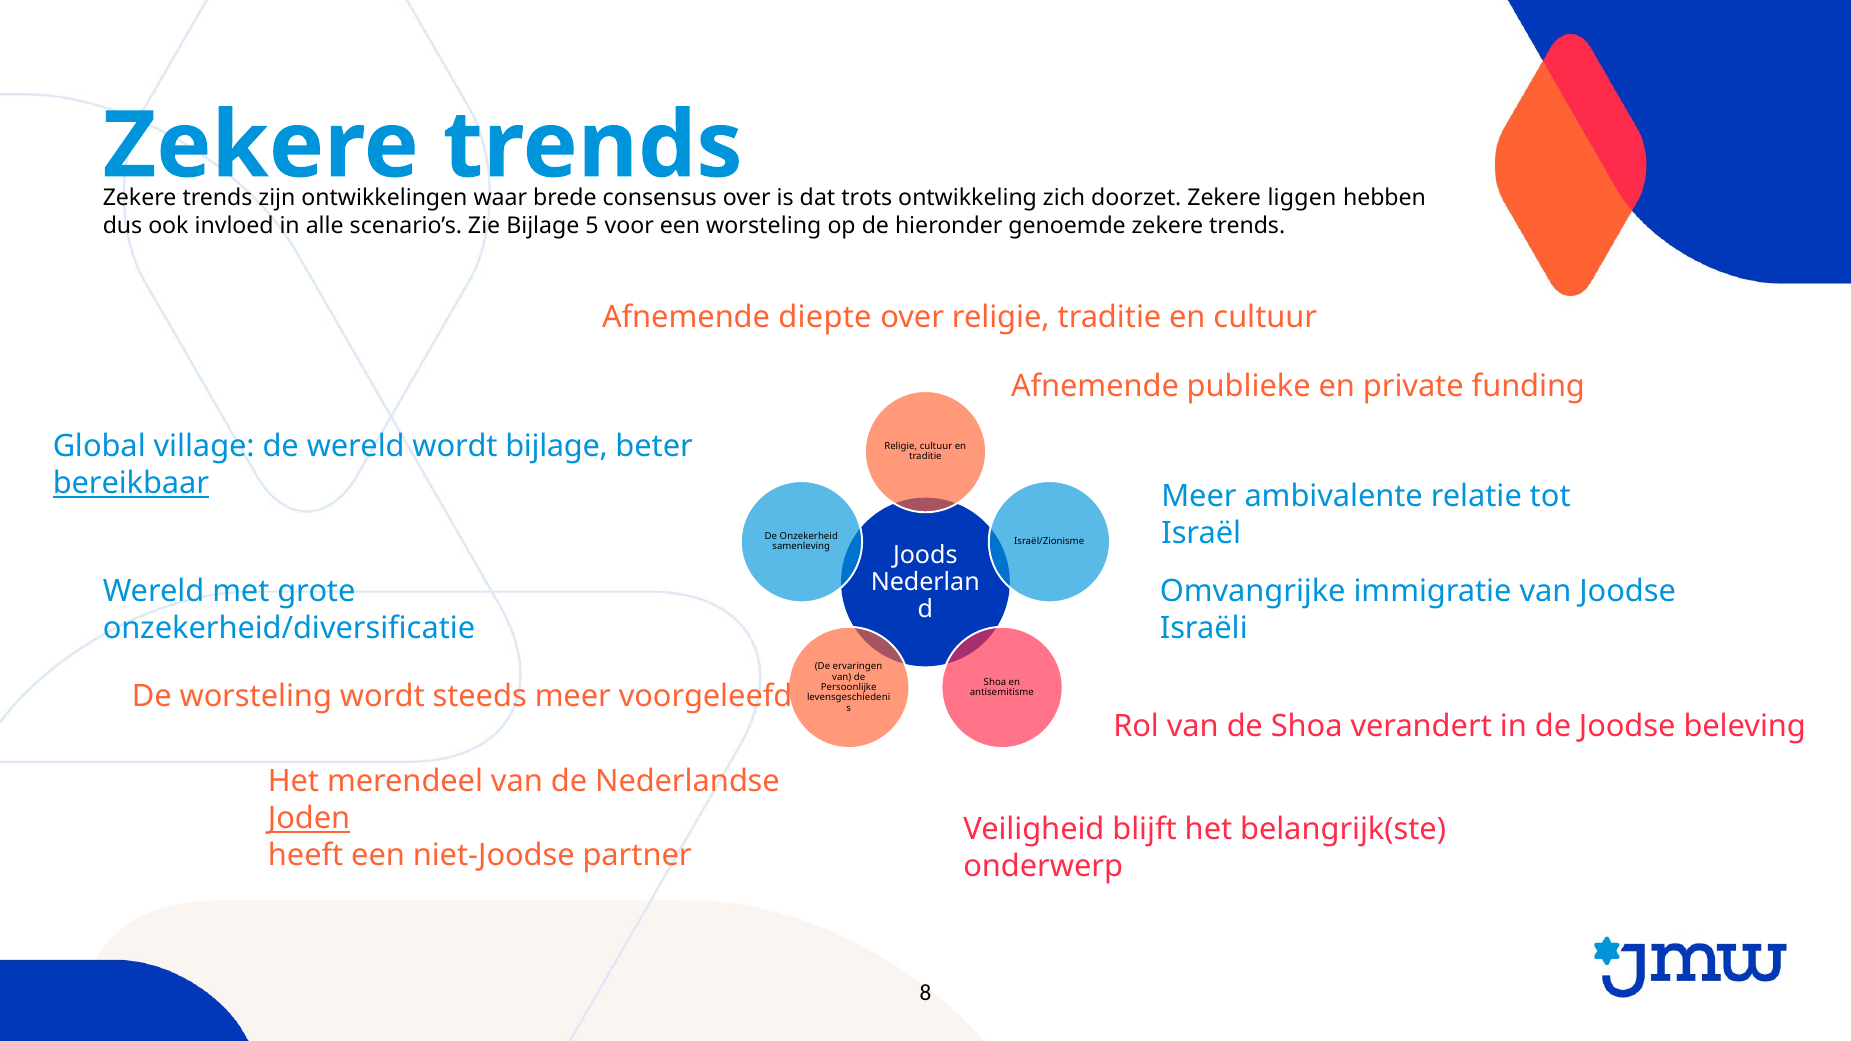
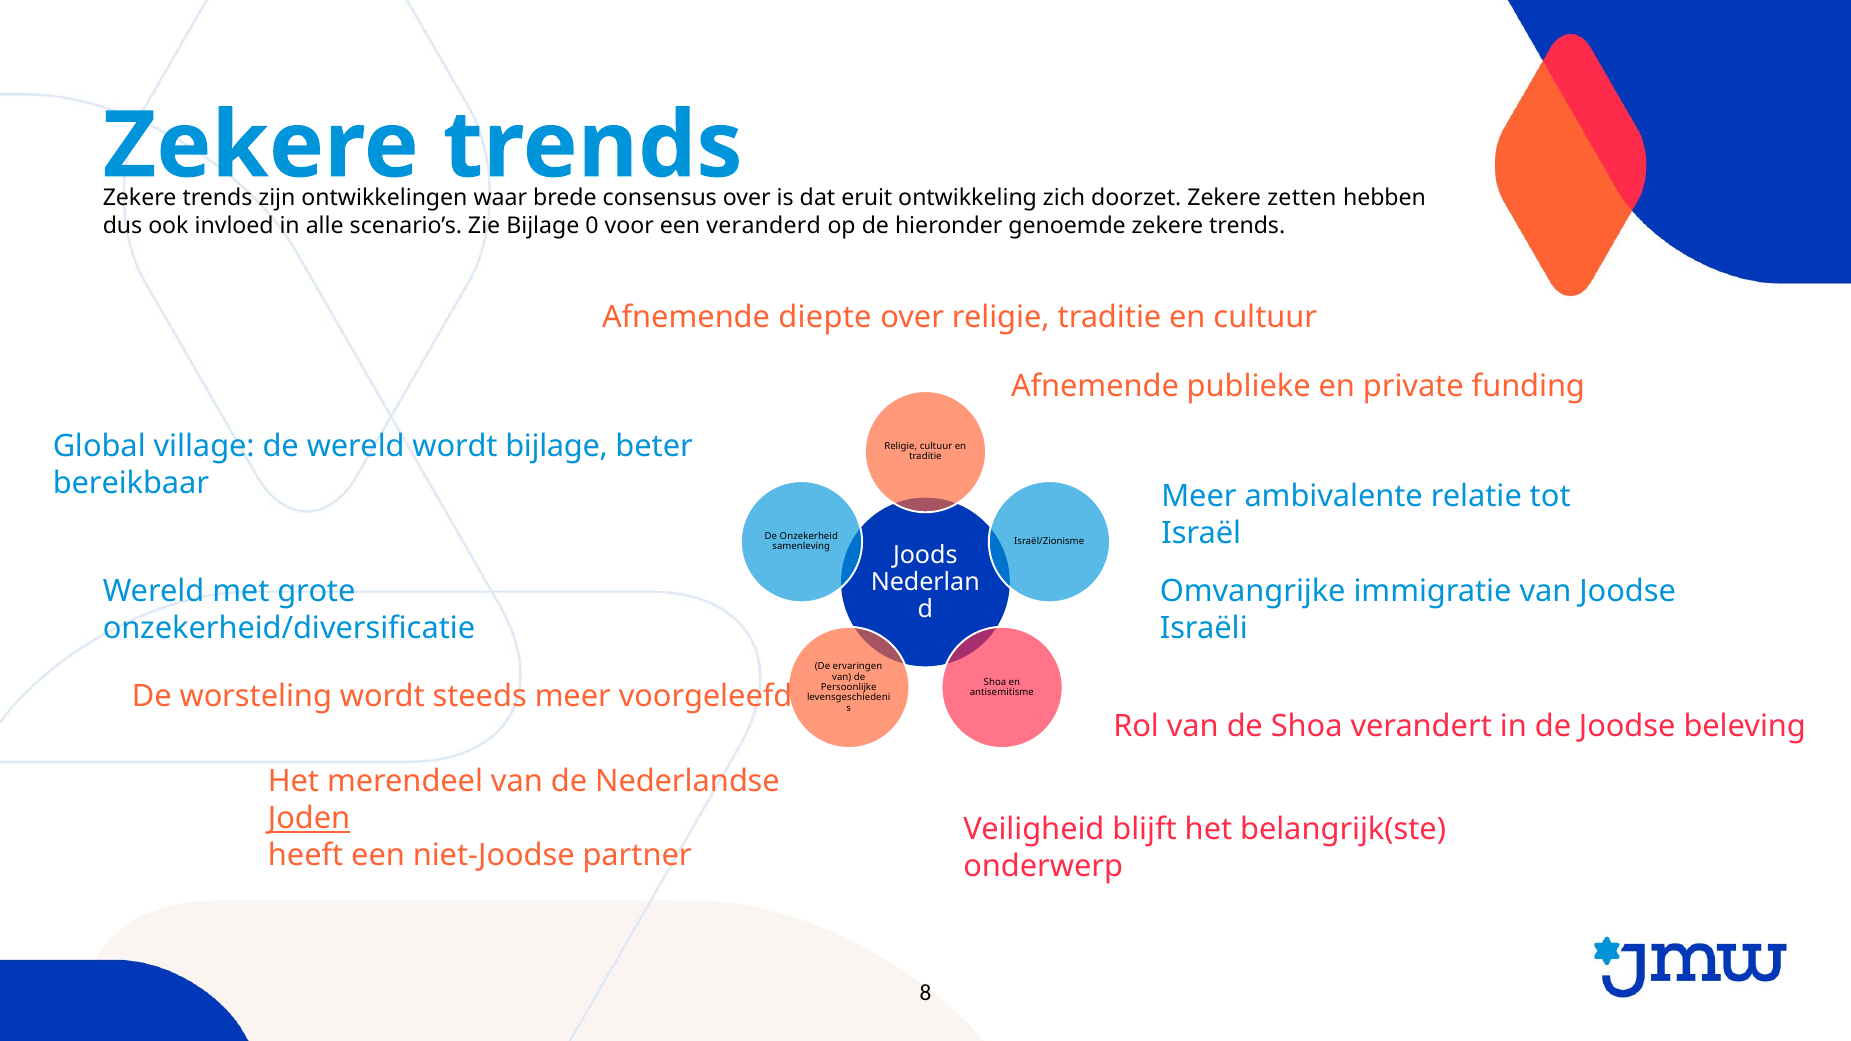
trots: trots -> eruit (867, 198)
liggen: liggen -> zetten (1302, 198)
5: 5 -> 0 (592, 226)
een worsteling: worsteling -> veranderd (764, 226)
bereikbaar underline: present -> none (131, 483)
